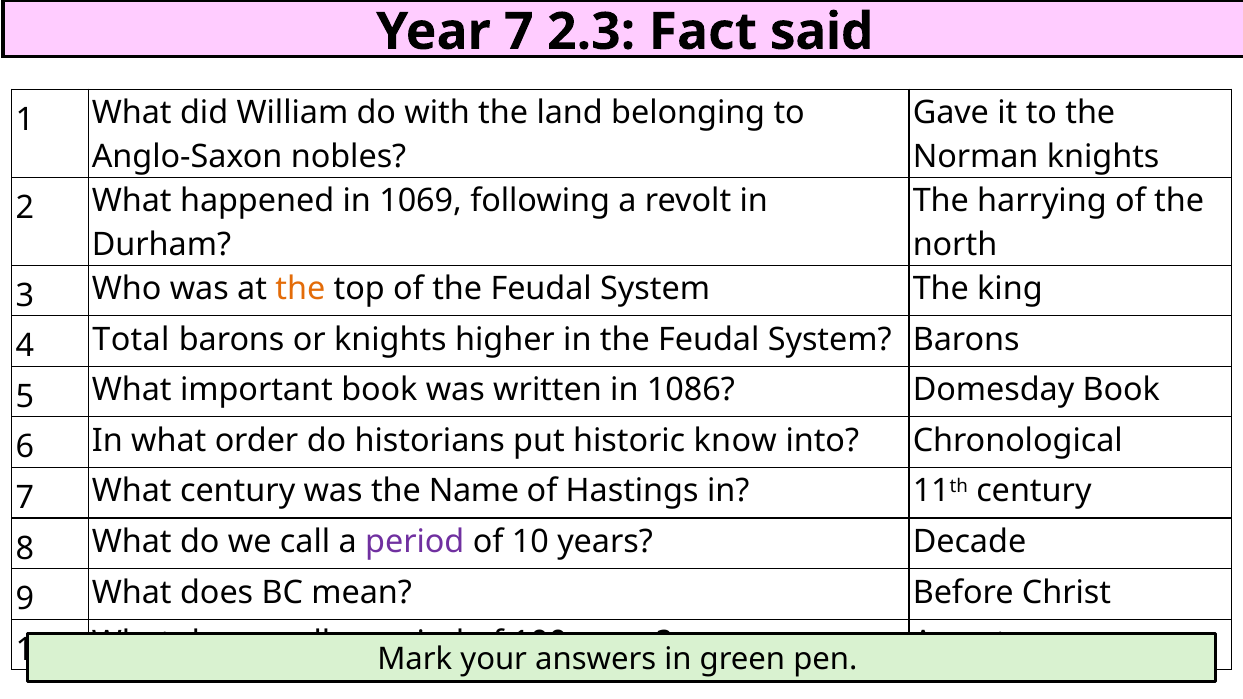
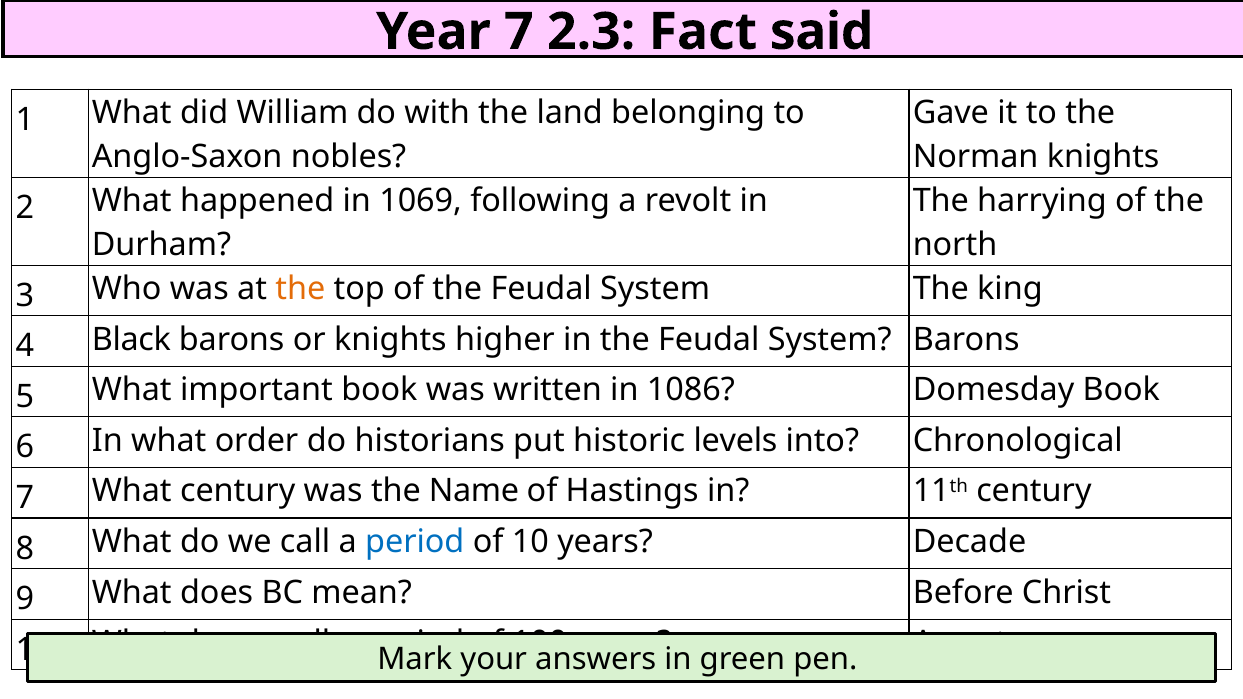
Total: Total -> Black (131, 340)
know: know -> levels (736, 441)
period colour: purple -> blue (415, 542)
